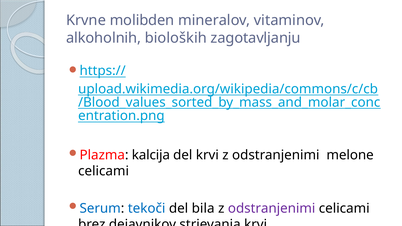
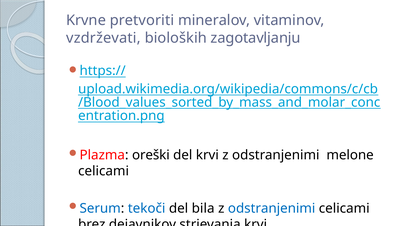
molibden: molibden -> pretvoriti (142, 20)
alkoholnih: alkoholnih -> vzdrževati (103, 38)
kalcija: kalcija -> oreški (151, 155)
odstranjenimi colour: purple -> blue (272, 208)
